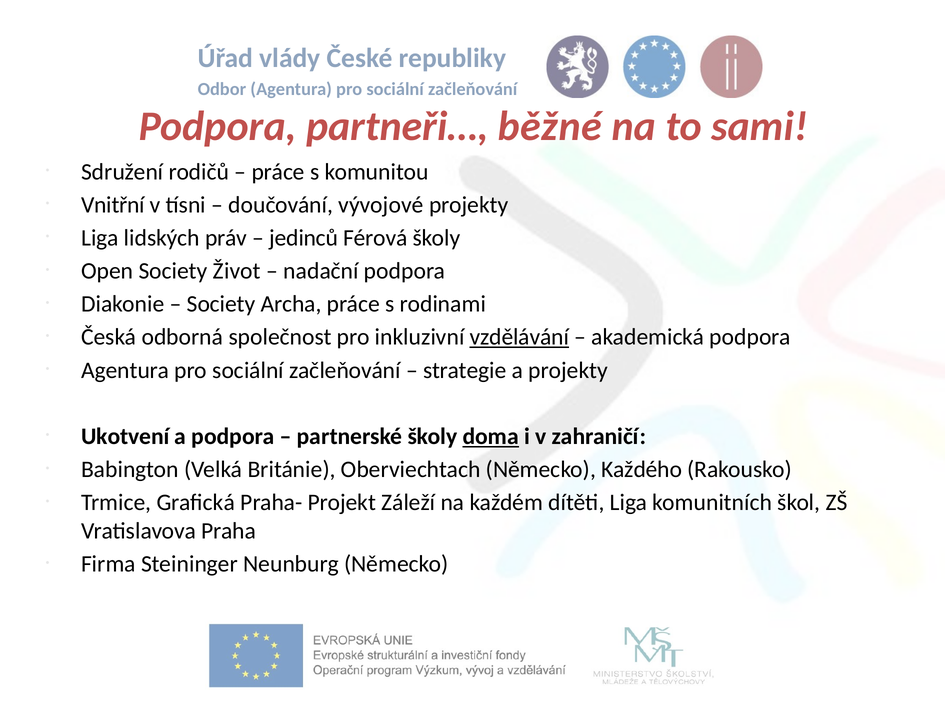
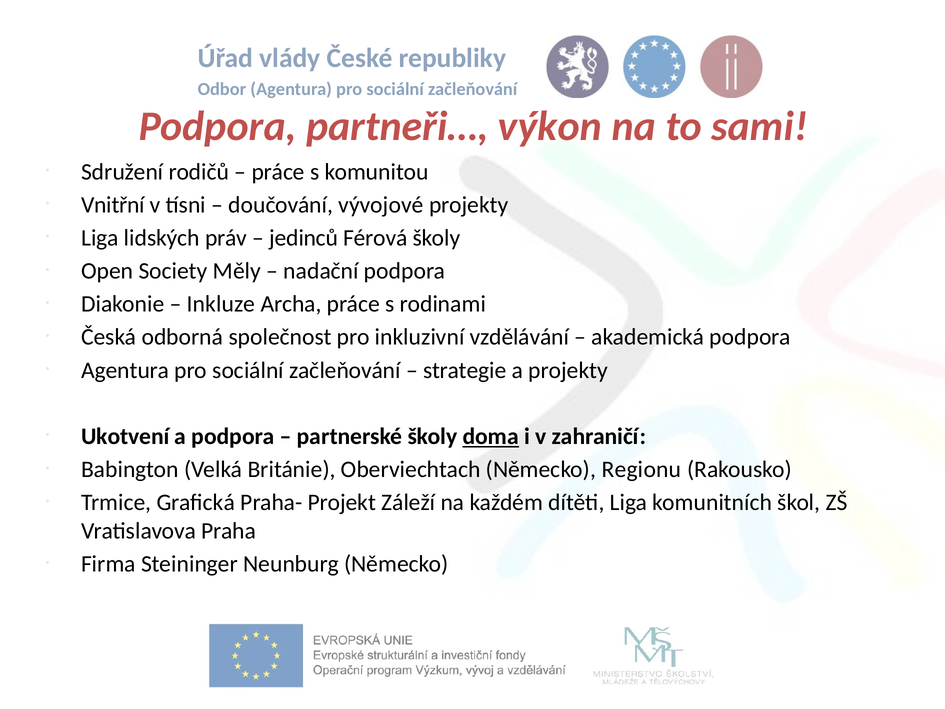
běžné: běžné -> výkon (550, 127)
Život: Život -> Měly (237, 271)
Society: Society -> Inkluze (221, 304)
vzdělávání underline: present -> none (519, 337)
Každého: Každého -> Regionu (641, 469)
